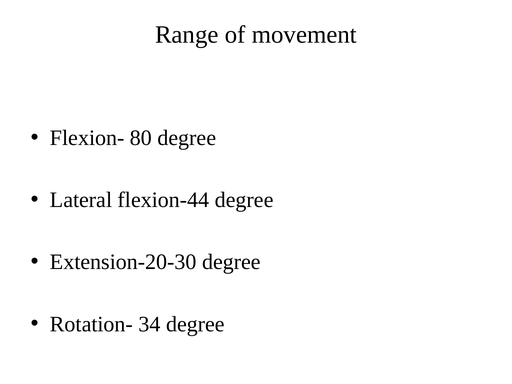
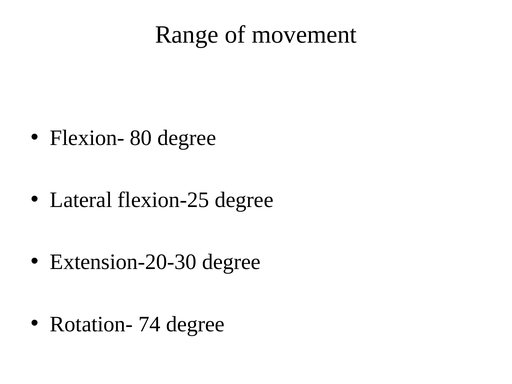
flexion-44: flexion-44 -> flexion-25 (163, 200)
34: 34 -> 74 (150, 324)
